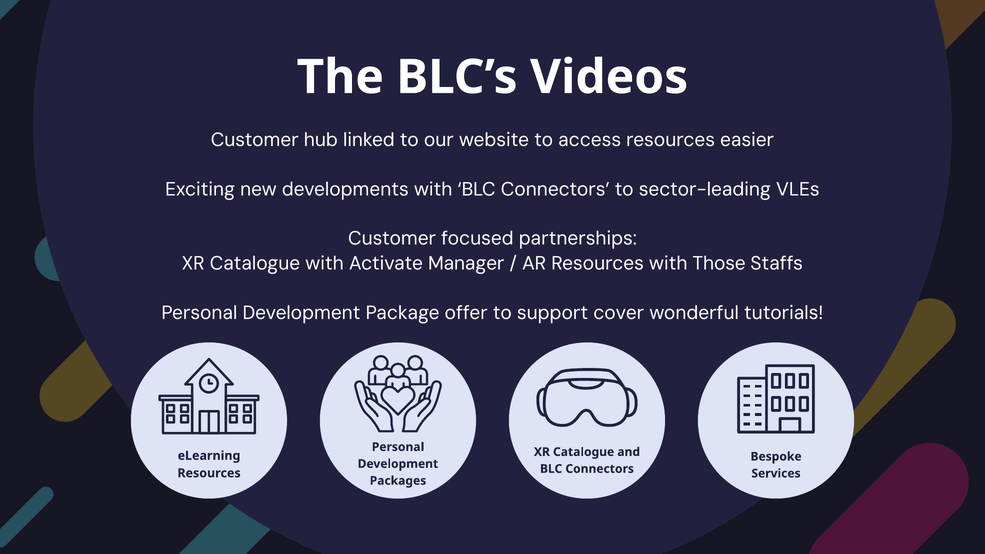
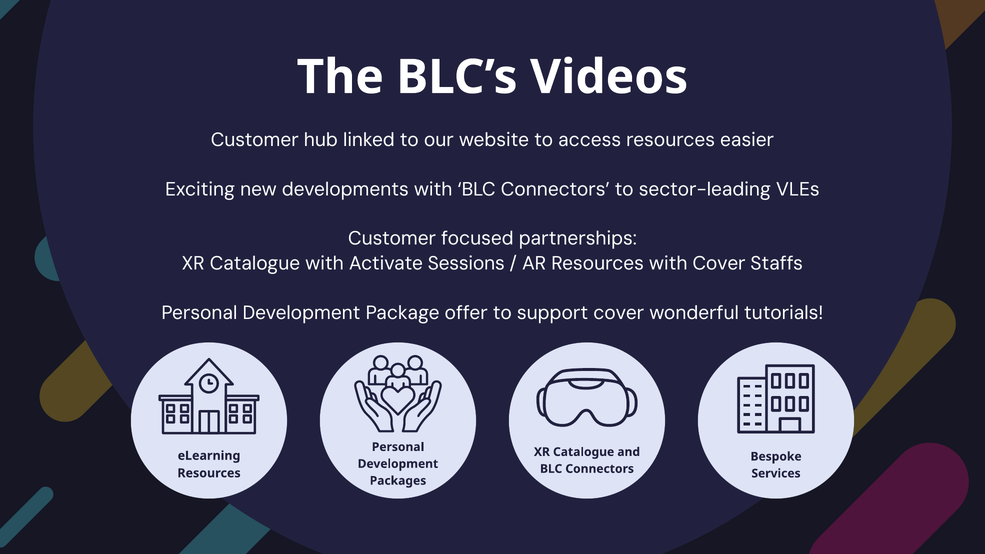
Manager: Manager -> Sessions (466, 263)
with Those: Those -> Cover (719, 263)
